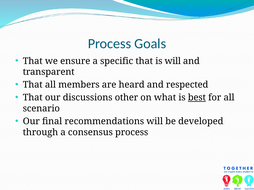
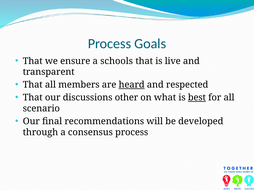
specific: specific -> schools (117, 61)
is will: will -> live (173, 61)
heard underline: none -> present (132, 85)
